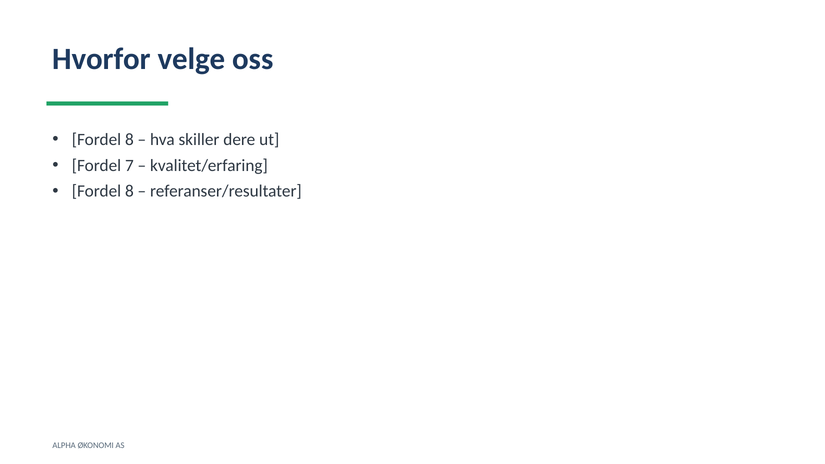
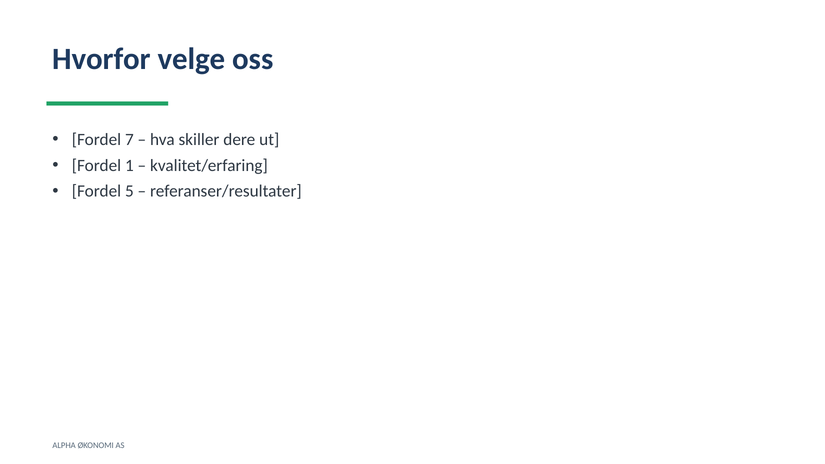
8: 8 -> 7 (129, 140)
7: 7 -> 1 (129, 166)
8: 8 -> 5 (129, 191)
